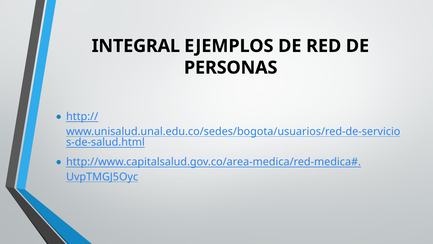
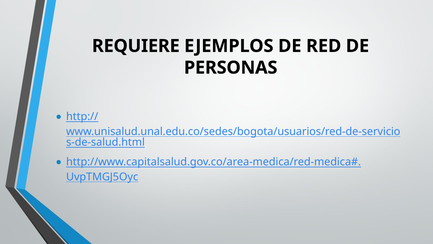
INTEGRAL: INTEGRAL -> REQUIERE (136, 46)
